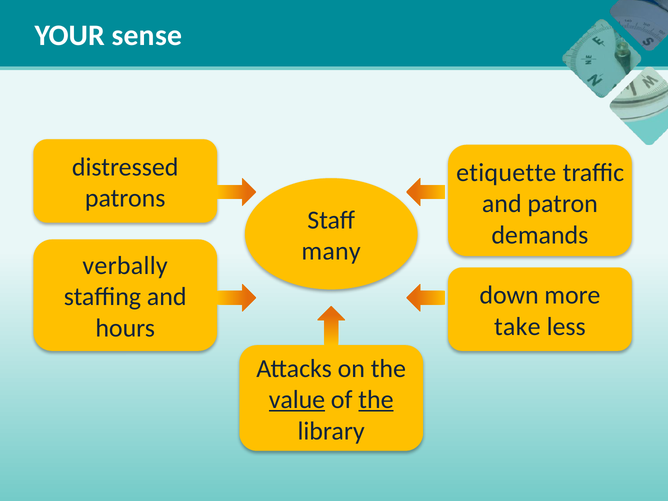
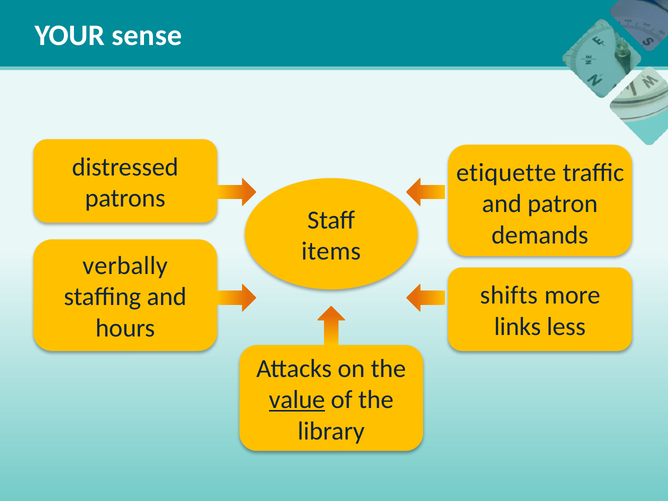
many: many -> items (331, 251)
down: down -> shifts (509, 295)
take: take -> links (518, 327)
the underline: present -> none (376, 400)
